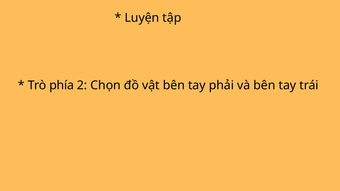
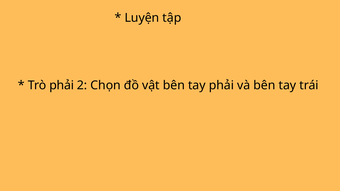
Trò phía: phía -> phải (62, 85)
